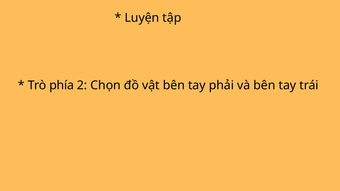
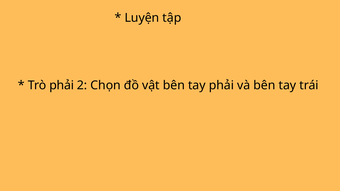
Trò phía: phía -> phải (62, 85)
